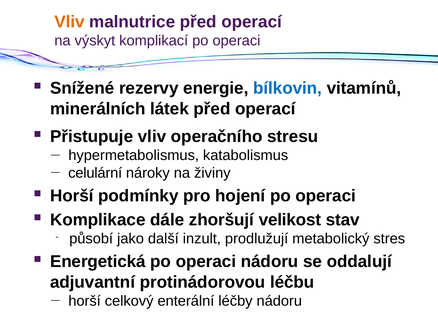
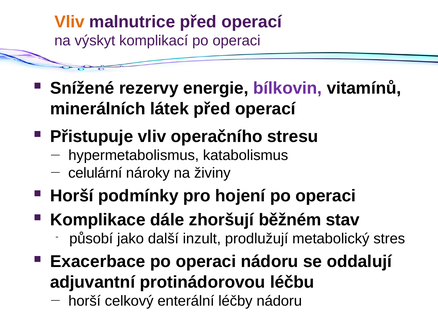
bílkovin colour: blue -> purple (288, 88)
velikost: velikost -> běžném (290, 220)
Energetická: Energetická -> Exacerbace (98, 261)
